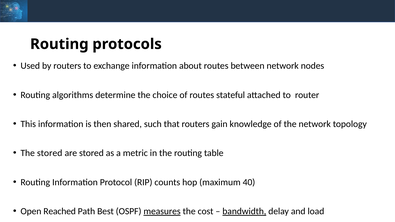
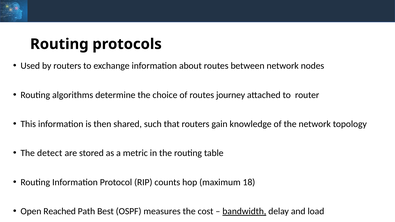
stateful: stateful -> journey (231, 95)
The stored: stored -> detect (50, 153)
40: 40 -> 18 (249, 182)
measures underline: present -> none (162, 211)
